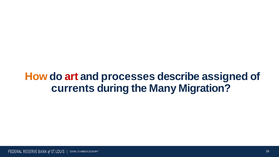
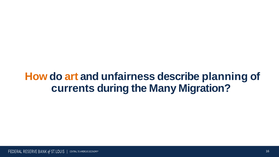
art colour: red -> orange (71, 77)
processes: processes -> unfairness (128, 77)
assigned: assigned -> planning (225, 77)
